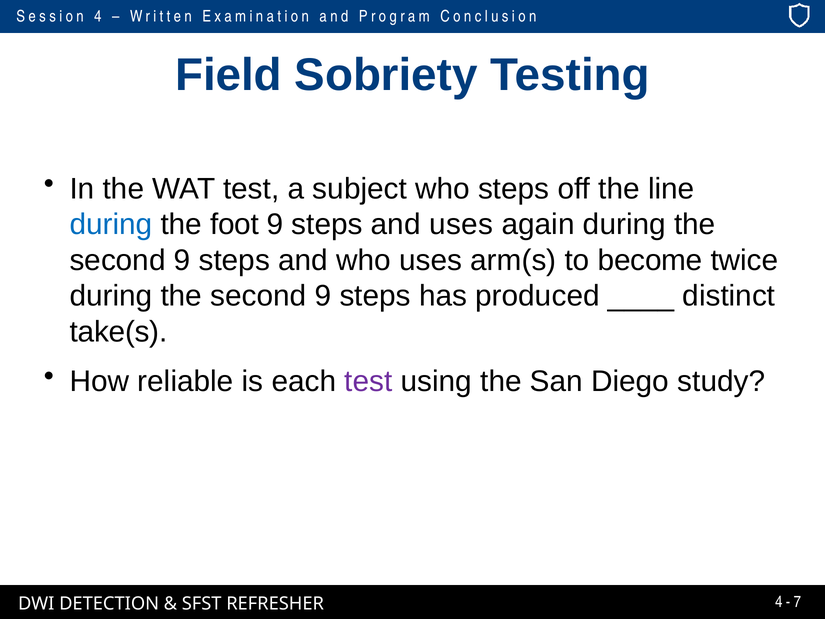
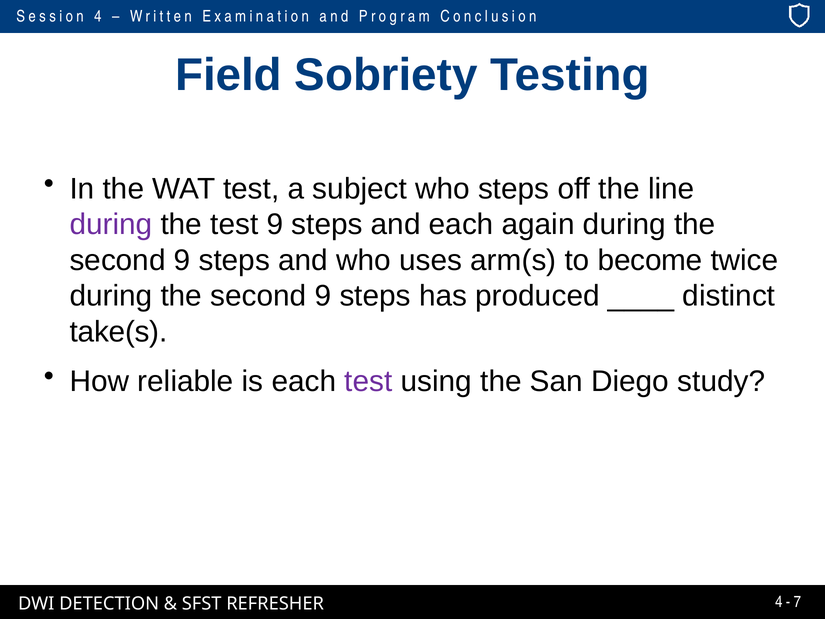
during colour: blue -> purple (111, 225)
the foot: foot -> test (234, 225)
and uses: uses -> each (461, 225)
